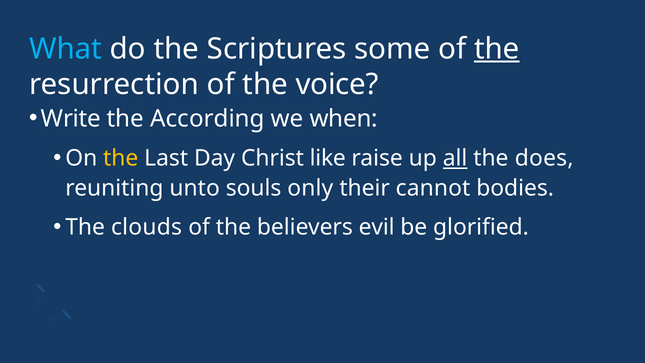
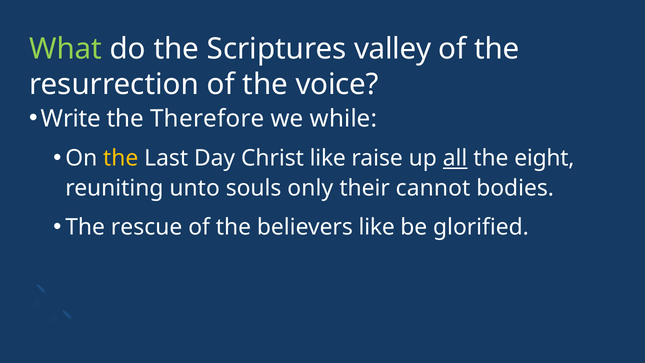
What colour: light blue -> light green (66, 49)
some: some -> valley (393, 49)
the underline: present -> none (497, 49)
According: According -> Therefore (207, 119)
when: when -> while (344, 119)
does: does -> eight (544, 158)
clouds: clouds -> rescue (147, 227)
believers evil: evil -> like (377, 227)
